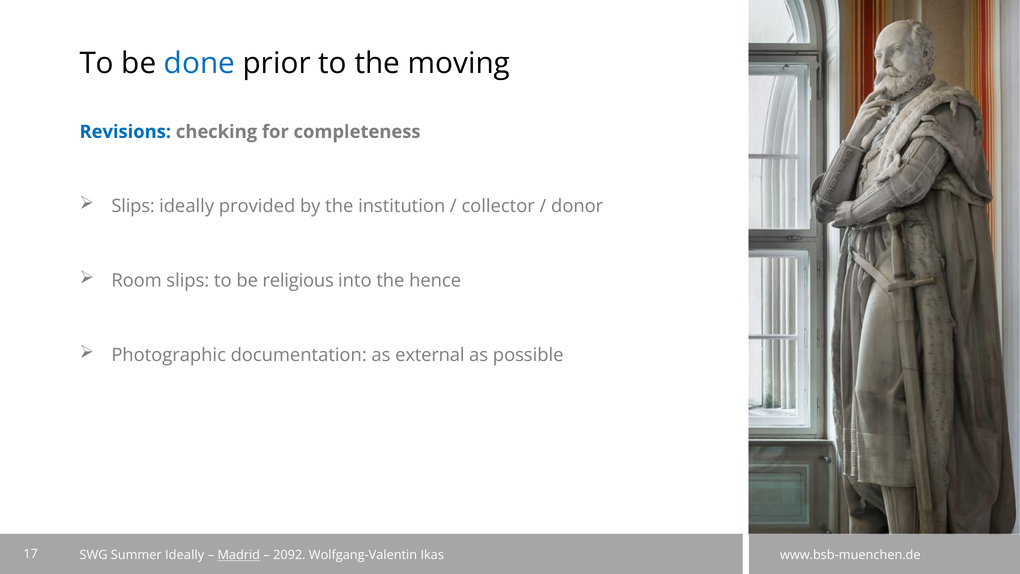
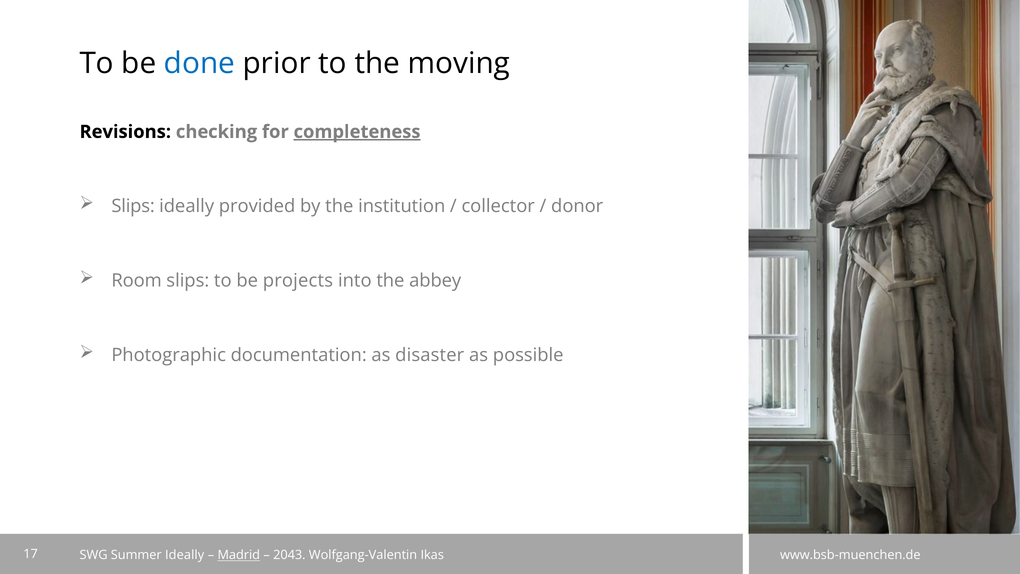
Revisions colour: blue -> black (125, 132)
completeness underline: none -> present (357, 132)
religious: religious -> projects (298, 281)
hence: hence -> abbey (435, 281)
external: external -> disaster (430, 355)
2092: 2092 -> 2043 (289, 556)
